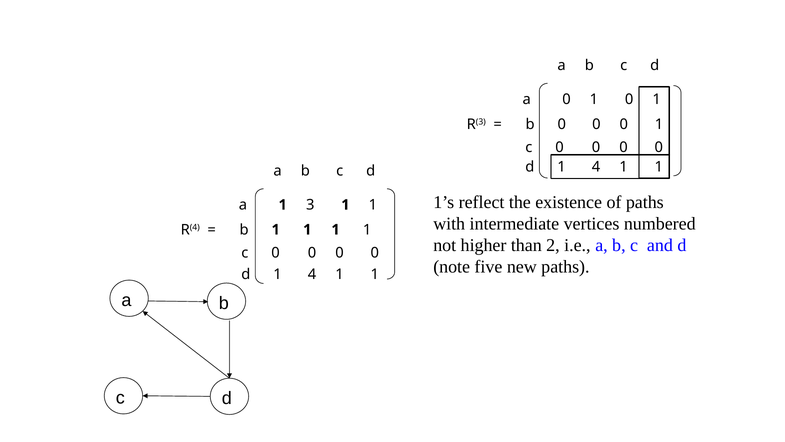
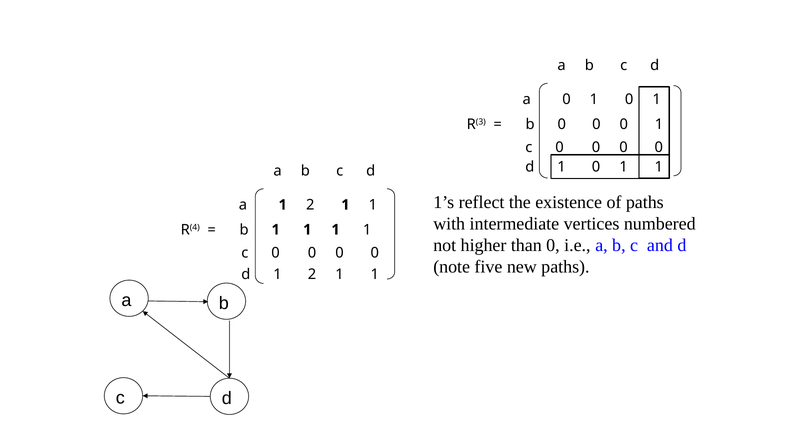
4: 4 -> 0 (596, 167)
a 1 3: 3 -> 2 (310, 205)
than 2: 2 -> 0 (553, 245)
4: 4 -> 2 (312, 274)
